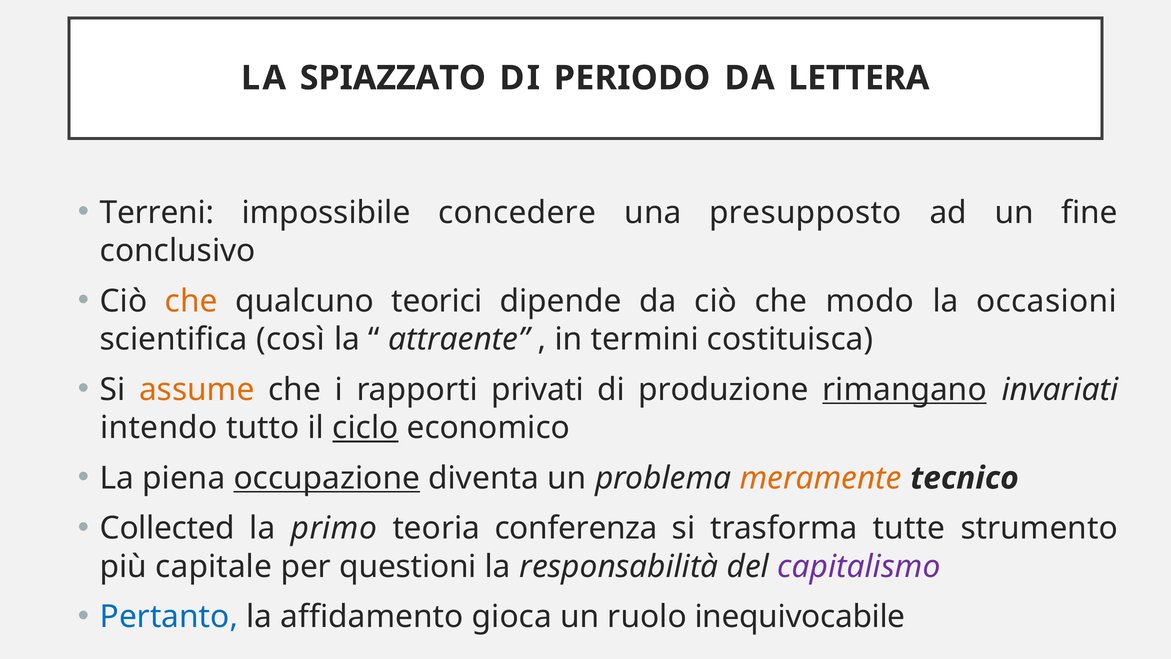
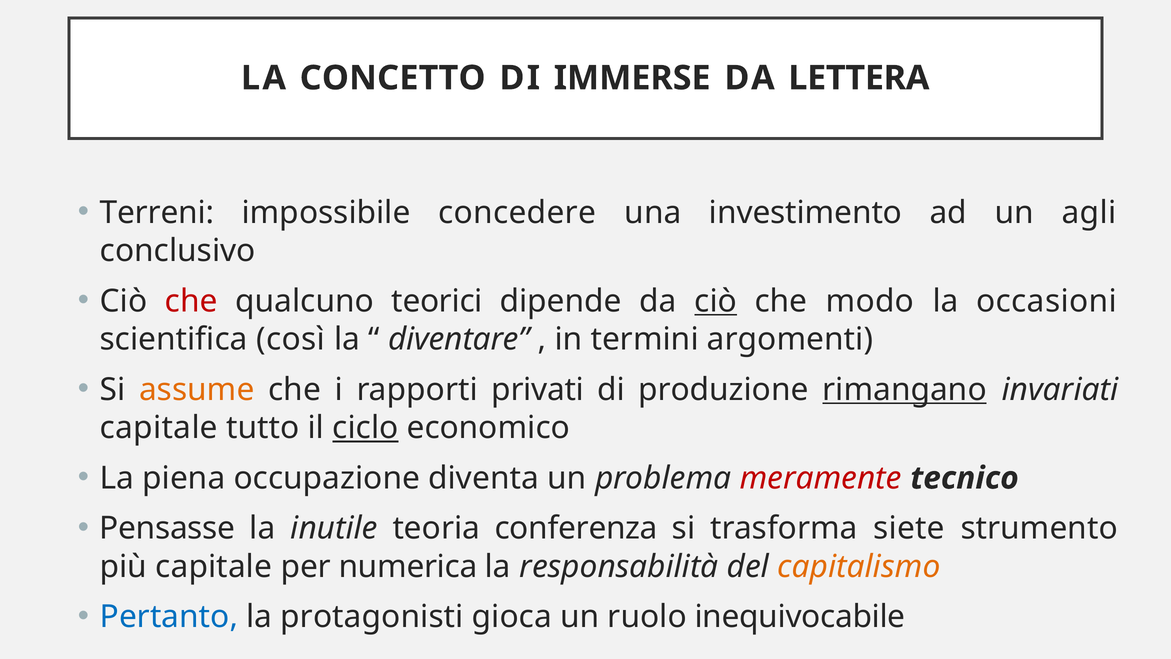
SPIAZZATO: SPIAZZATO -> CONCETTO (393, 78)
PERIODO: PERIODO -> IMMERSE (632, 78)
presupposto: presupposto -> investimento (806, 212)
fine: fine -> agli (1089, 212)
che colour: orange -> red (191, 301)
ciò underline: none -> present (716, 301)
attraente: attraente -> diventare (459, 339)
costituisca: costituisca -> argomenti (790, 339)
intendo: intendo -> capitale (159, 428)
occupazione underline: present -> none (327, 478)
meramente colour: orange -> red (821, 478)
Collected: Collected -> Pensasse (167, 528)
primo: primo -> inutile (334, 528)
tutte: tutte -> siete (909, 528)
questioni: questioni -> numerica (408, 566)
capitalismo colour: purple -> orange (859, 566)
affidamento: affidamento -> protagonisti (372, 617)
